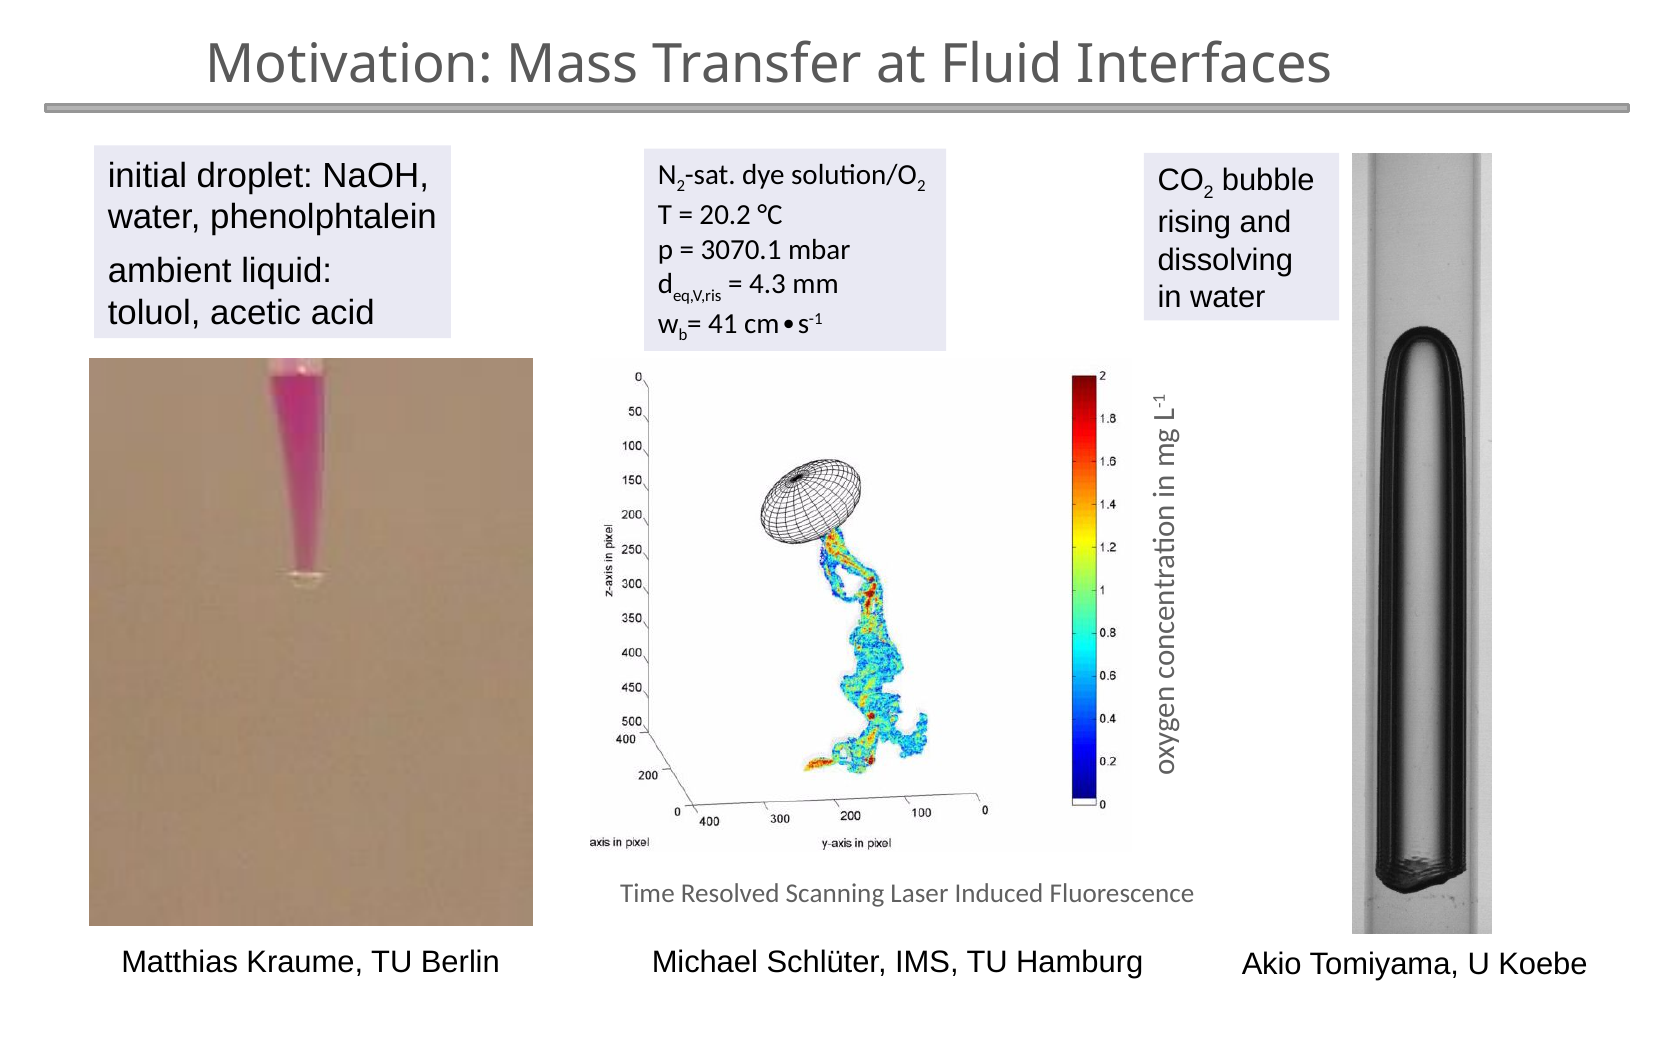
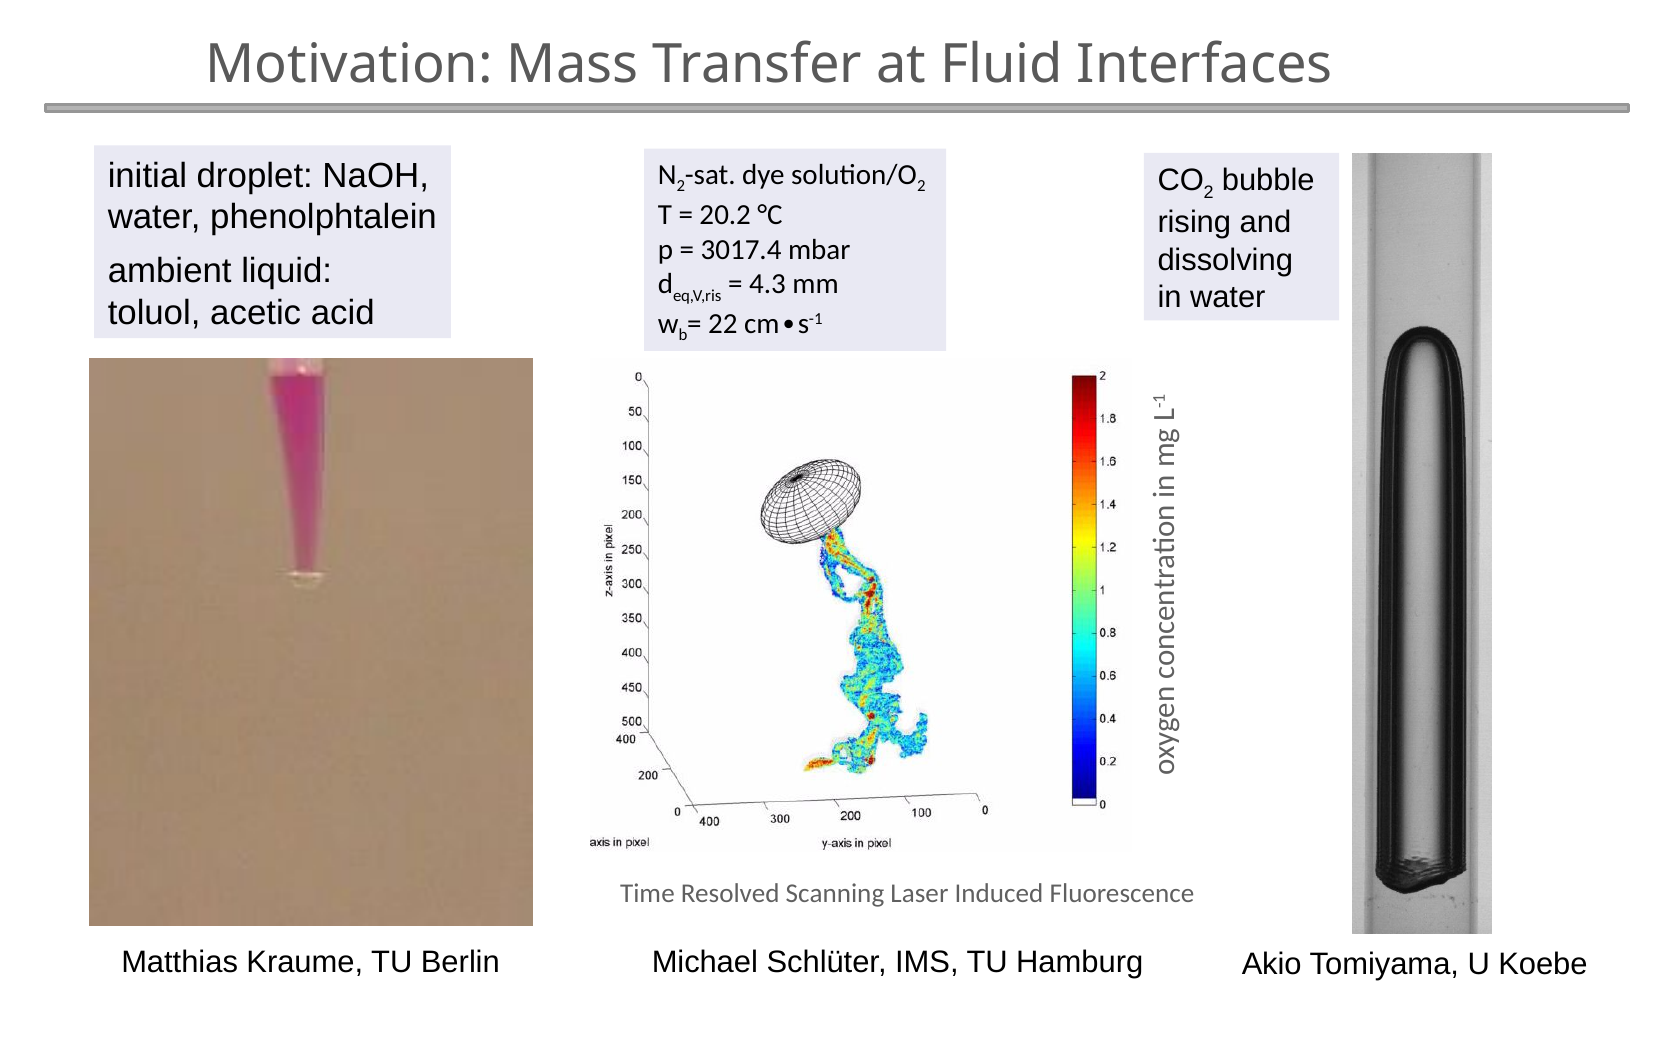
3070.1: 3070.1 -> 3017.4 (741, 249)
41: 41 -> 22 (723, 324)
